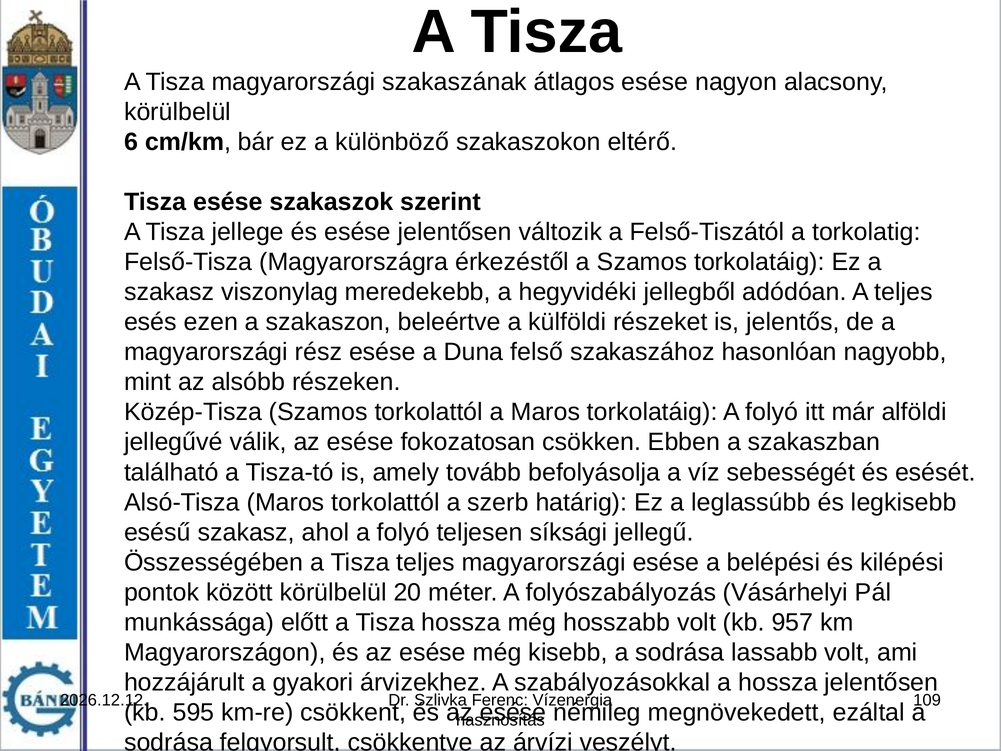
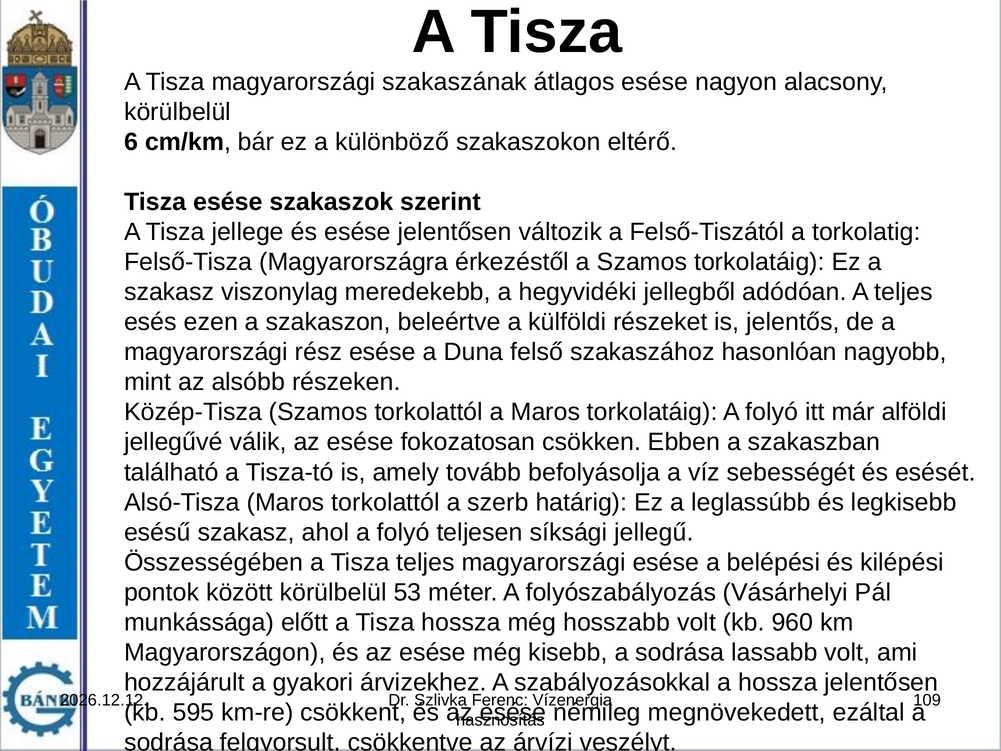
20: 20 -> 53 (407, 592)
957: 957 -> 960 (792, 622)
